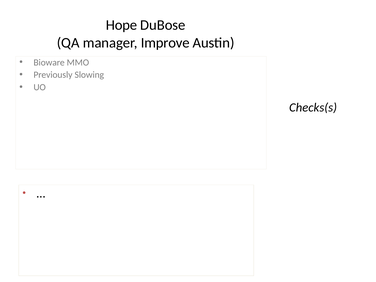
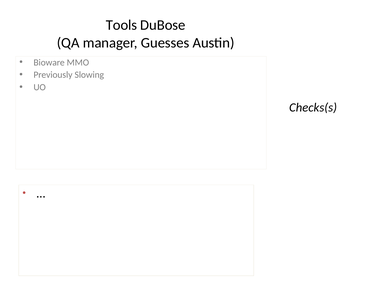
Hope: Hope -> Tools (121, 25)
Improve: Improve -> Guesses (165, 43)
